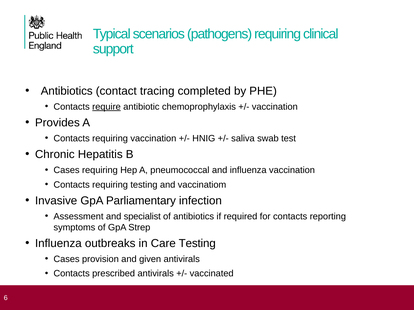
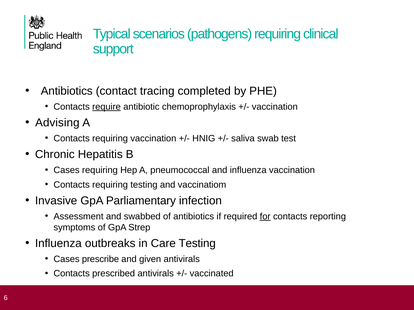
Provides: Provides -> Advising (57, 123)
specialist: specialist -> swabbed (142, 217)
for underline: none -> present (265, 217)
provision: provision -> prescribe (100, 259)
